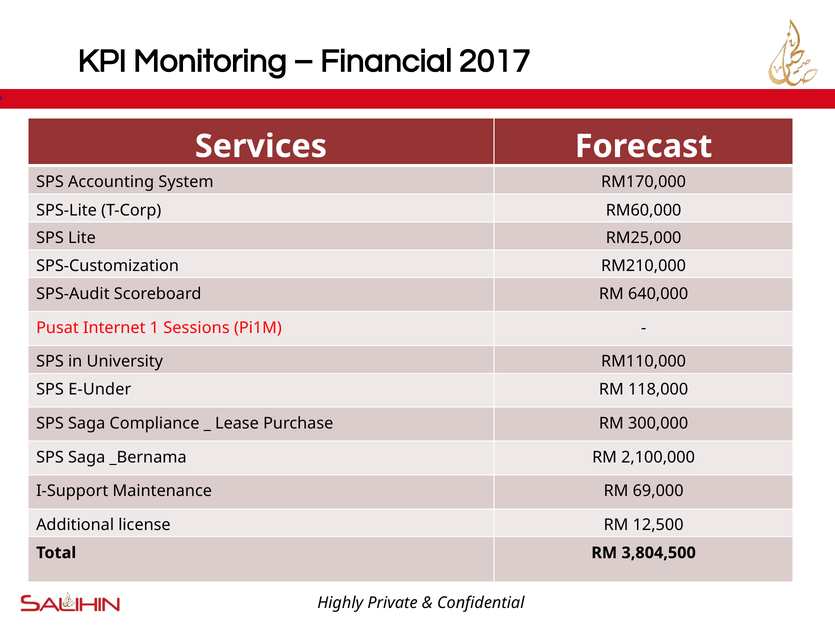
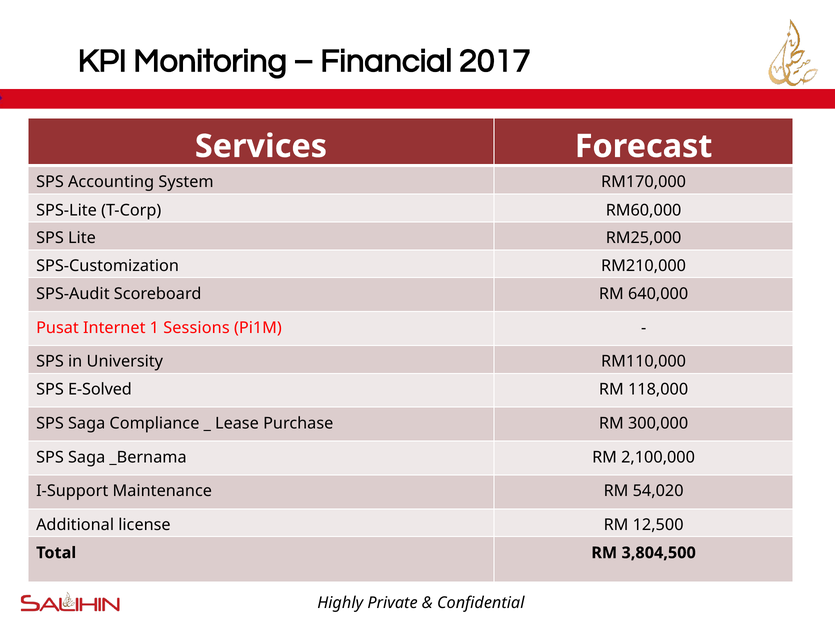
E-Under: E-Under -> E-Solved (100, 390)
69,000: 69,000 -> 54,020 (658, 491)
